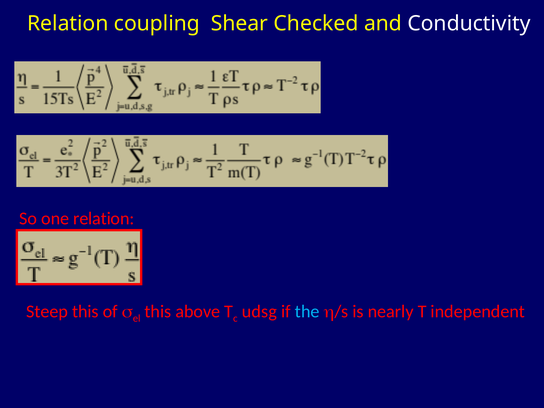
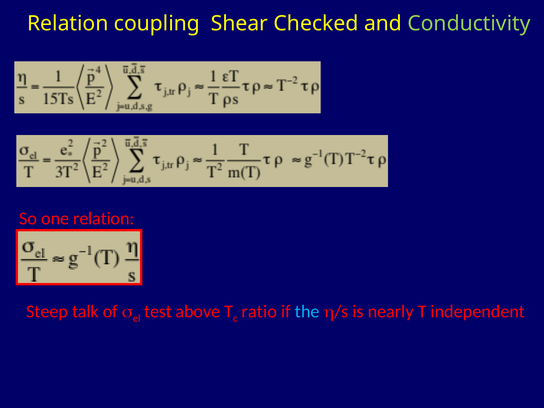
Conductivity colour: white -> light green (469, 24)
Steep this: this -> talk (85, 311)
this: this -> test (158, 311)
udsg: udsg -> ratio (259, 311)
